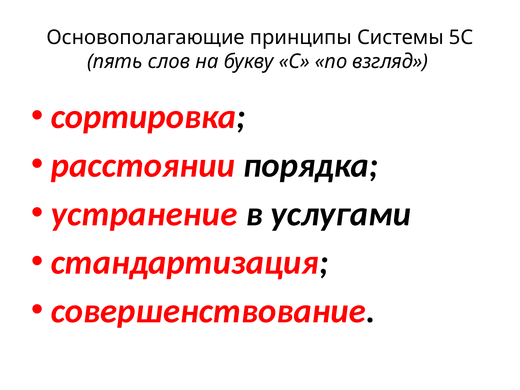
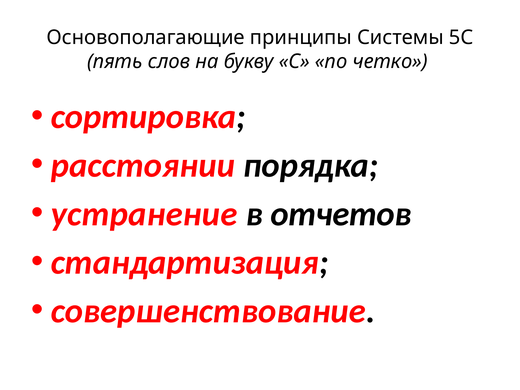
взгляд: взгляд -> четко (390, 62)
услугами: услугами -> отчетов (341, 214)
